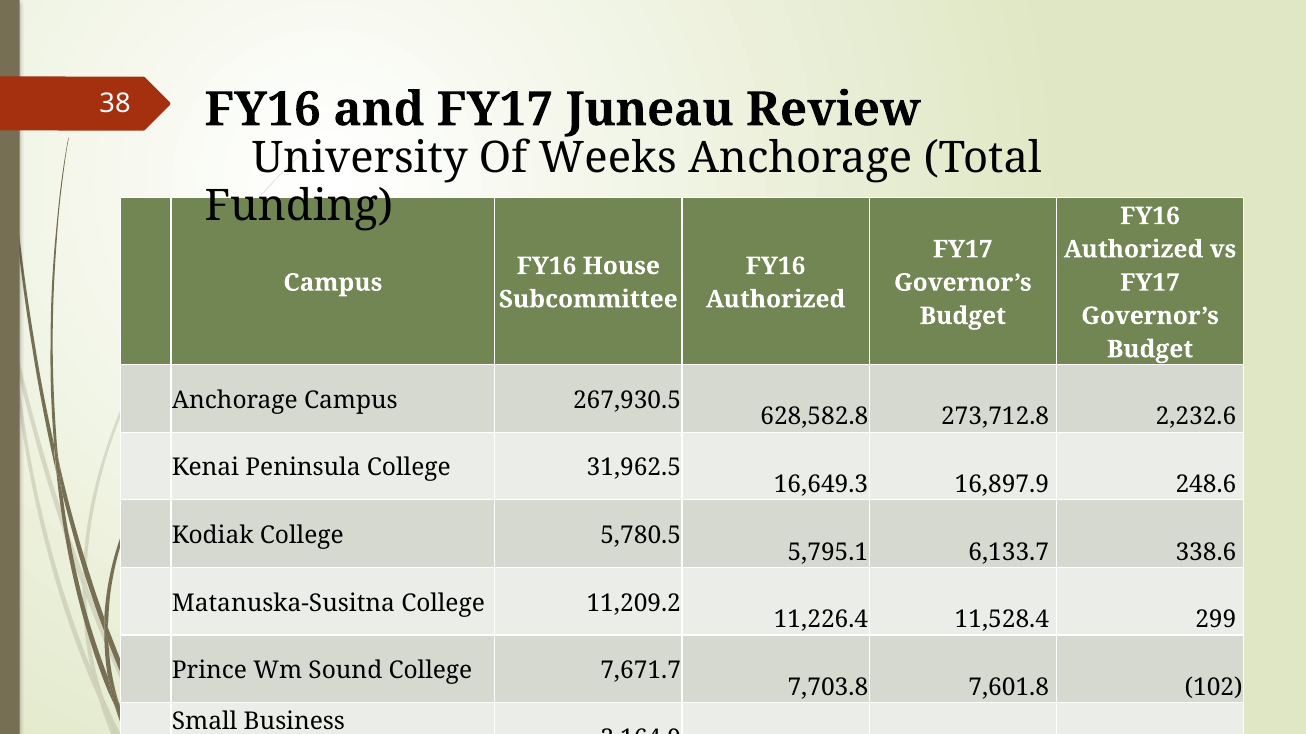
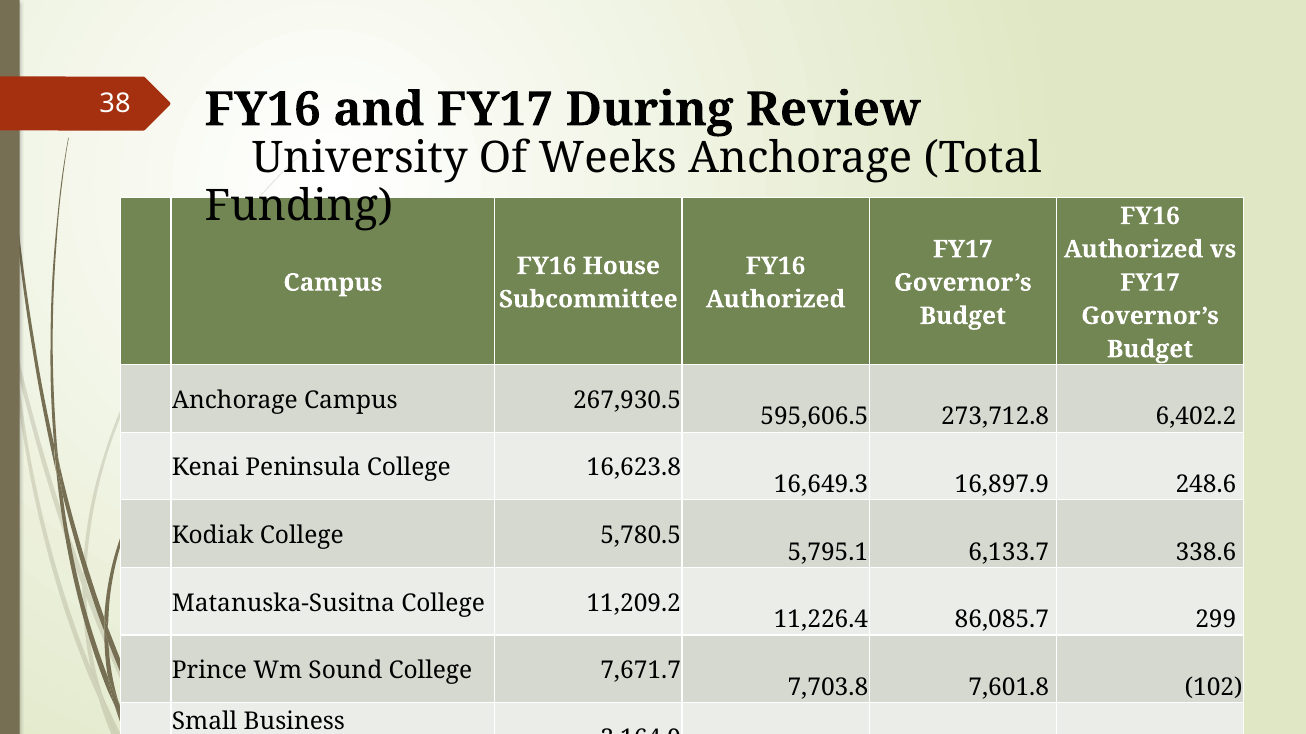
Juneau: Juneau -> During (650, 110)
628,582.8: 628,582.8 -> 595,606.5 (814, 417)
2,232.6: 2,232.6 -> 6,402.2 (1196, 417)
31,962.5: 31,962.5 -> 16,623.8 (634, 468)
11,528.4: 11,528.4 -> 86,085.7 (1002, 620)
